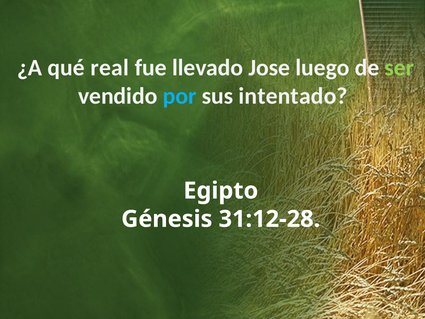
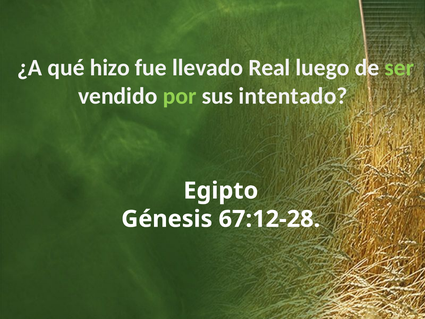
real: real -> hizo (110, 68)
Jose: Jose -> Real (269, 68)
por colour: light blue -> light green (180, 96)
31:12-28: 31:12-28 -> 67:12-28 (269, 219)
